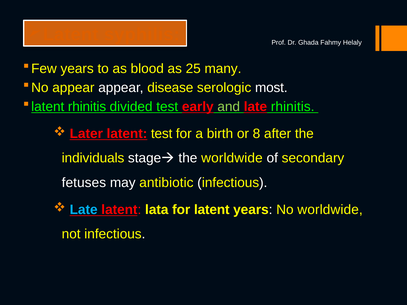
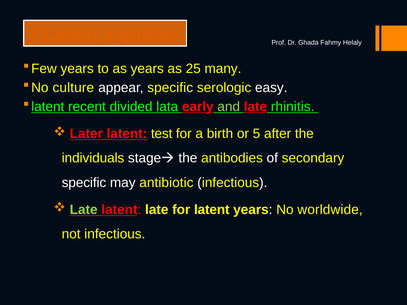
as blood: blood -> years (147, 69)
appear: appear -> culture (73, 88)
appear disease: disease -> specific (170, 88)
most: most -> easy (271, 88)
rhinitis: rhinitis -> recent (87, 107)
divided test: test -> lata (167, 107)
8: 8 -> 5 (257, 134)
the worldwide: worldwide -> antibodies (232, 158)
fetuses: fetuses -> specific (84, 183)
Late colour: light blue -> light green (84, 210)
latent lata: lata -> late (157, 210)
